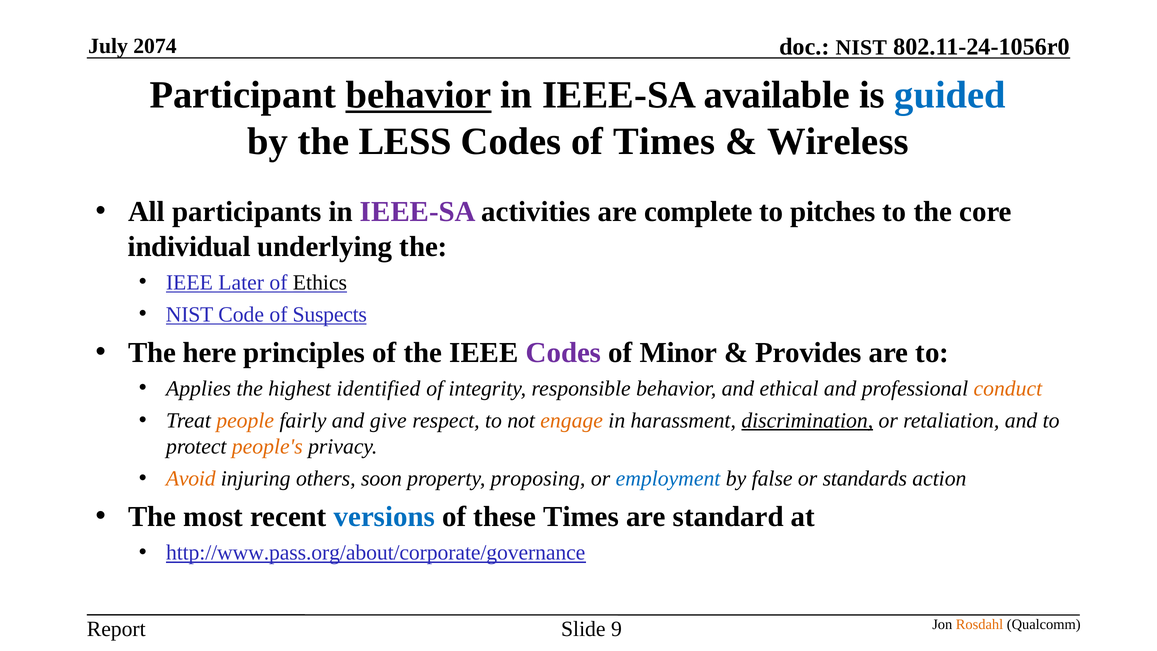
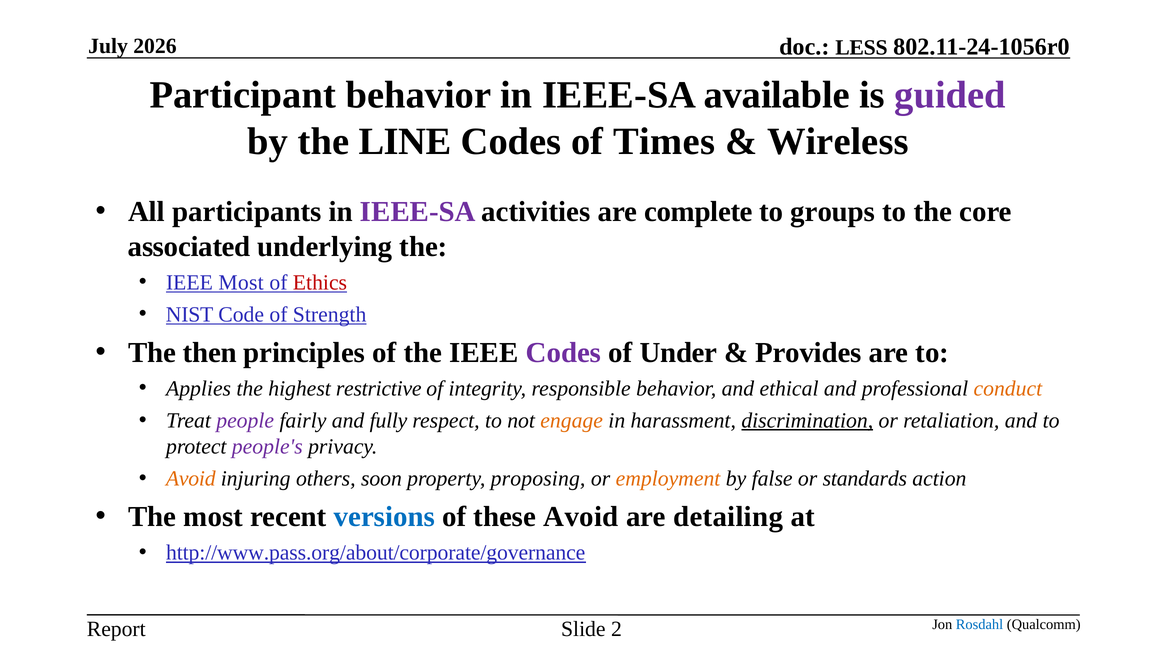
NIST: NIST -> LESS (861, 48)
2074: 2074 -> 2026 (155, 46)
behavior underline: present -> none (418, 95)
guided colour: blue -> purple (950, 95)
LESS: LESS -> LINE (405, 141)
pitches: pitches -> groups (833, 212)
individual: individual -> associated (189, 246)
IEEE Later: Later -> Most (241, 282)
Ethics colour: black -> red (320, 282)
Suspects: Suspects -> Strength (330, 314)
here: here -> then (210, 353)
Minor: Minor -> Under (678, 353)
identified: identified -> restrictive (379, 388)
people colour: orange -> purple (245, 420)
give: give -> fully (389, 420)
people's colour: orange -> purple (267, 446)
employment colour: blue -> orange (668, 479)
these Times: Times -> Avoid (581, 517)
standard: standard -> detailing (728, 517)
9: 9 -> 2 (616, 629)
Rosdahl colour: orange -> blue (980, 624)
